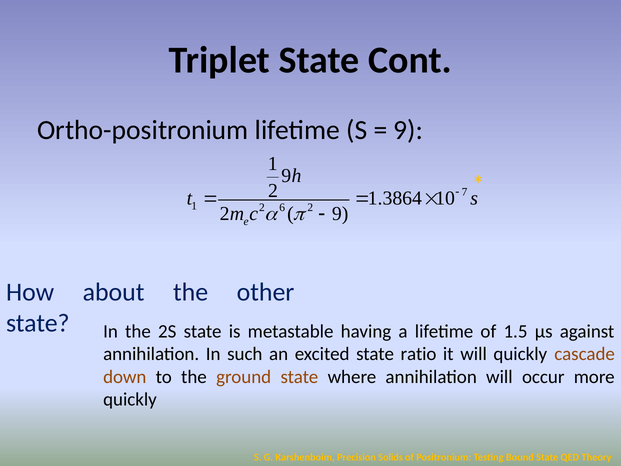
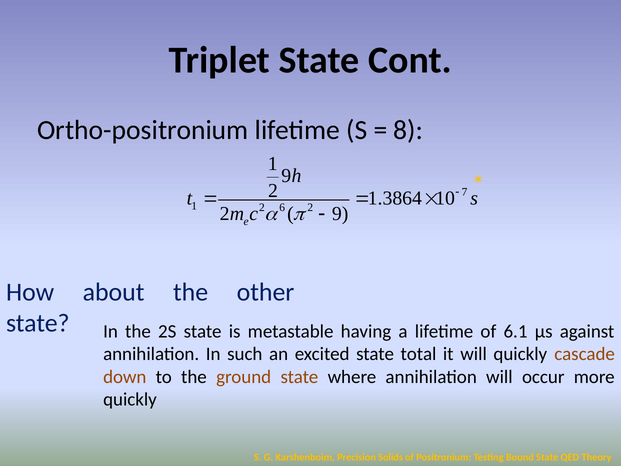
9: 9 -> 8 (408, 130)
1.5: 1.5 -> 6.1 (516, 331)
ratio: ratio -> total (418, 354)
